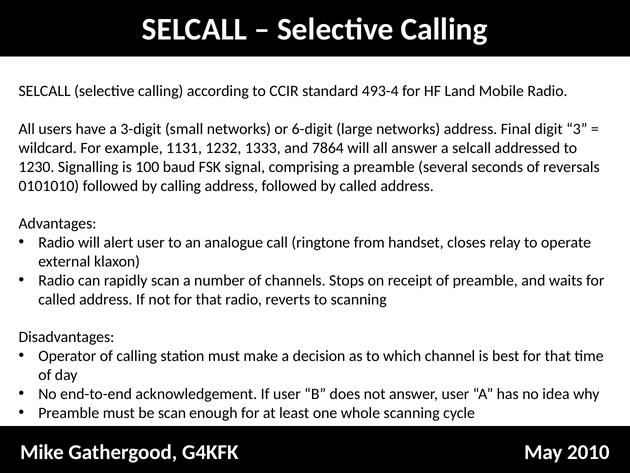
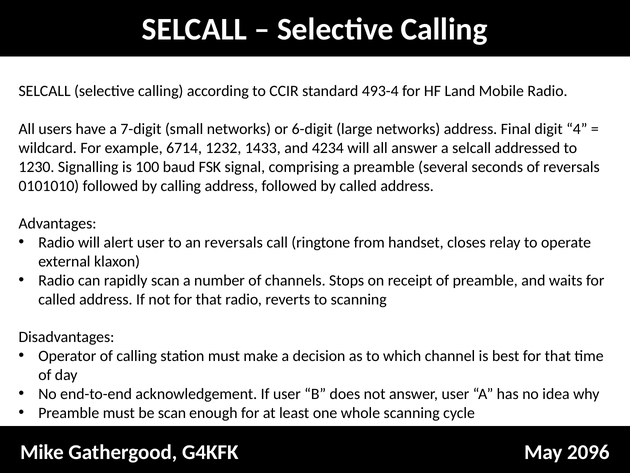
3-digit: 3-digit -> 7-digit (141, 129)
3: 3 -> 4 (577, 129)
1131: 1131 -> 6714 (184, 148)
1333: 1333 -> 1433 (263, 148)
7864: 7864 -> 4234 (328, 148)
an analogue: analogue -> reversals (234, 242)
2010: 2010 -> 2096 (588, 452)
